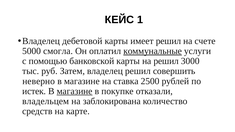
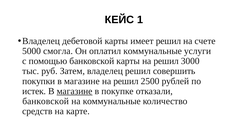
коммунальные underline: present -> none (153, 51)
неверно: неверно -> покупки (39, 81)
магазине на ставка: ставка -> решил (126, 81)
владельцем: владельцем -> банковской (46, 101)
на заблокирована: заблокирована -> коммунальные (112, 101)
